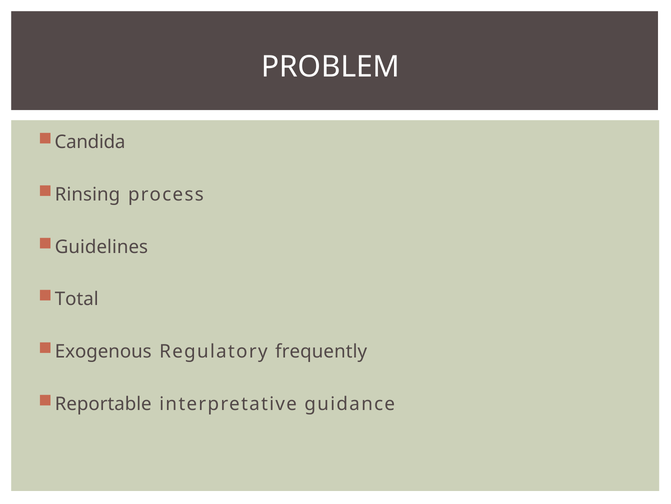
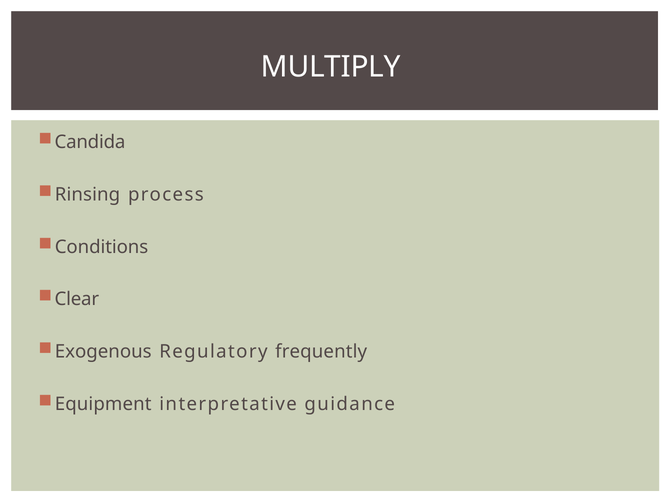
PROBLEM: PROBLEM -> MULTIPLY (331, 67)
Guidelines: Guidelines -> Conditions (102, 247)
Total: Total -> Clear (77, 299)
Reportable: Reportable -> Equipment (103, 403)
